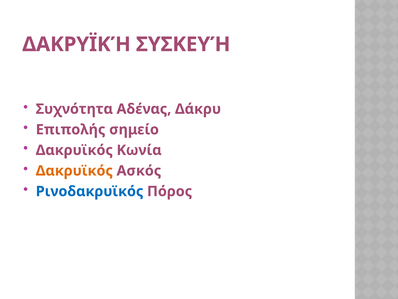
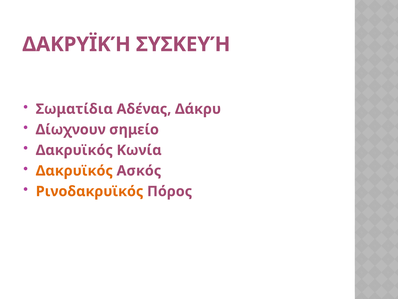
Συχνότητα: Συχνότητα -> Σωματίδια (74, 109)
Επιπολής: Επιπολής -> Δίωχνουν (71, 129)
Ρινοδακρυϊκός colour: blue -> orange (90, 191)
